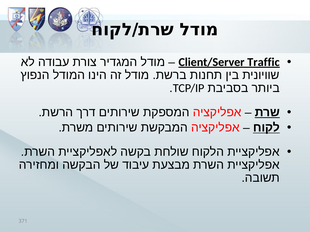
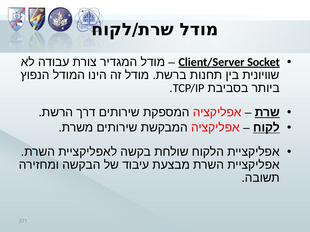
Traffic: Traffic -> Socket (264, 62)
